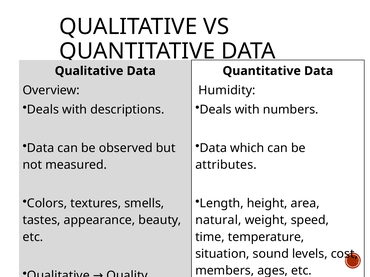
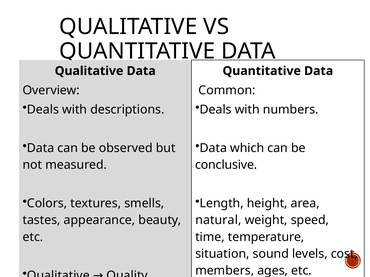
Humidity: Humidity -> Common (227, 90)
attributes: attributes -> conclusive (226, 165)
